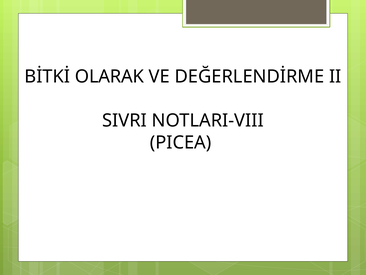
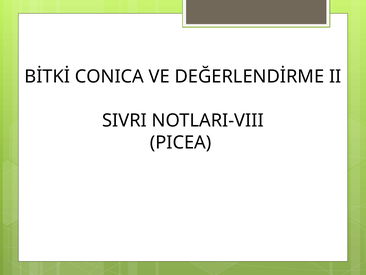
OLARAK: OLARAK -> CONICA (109, 76)
